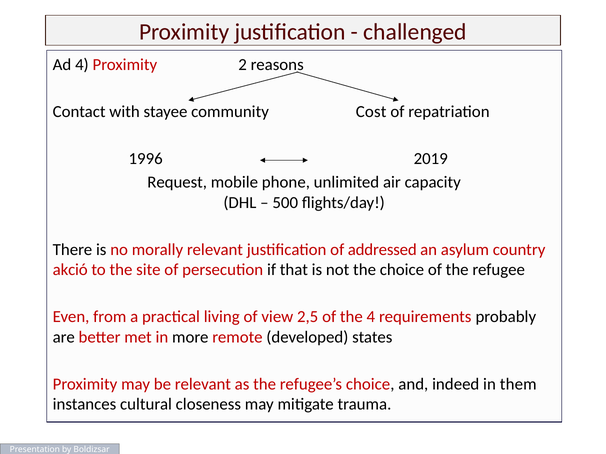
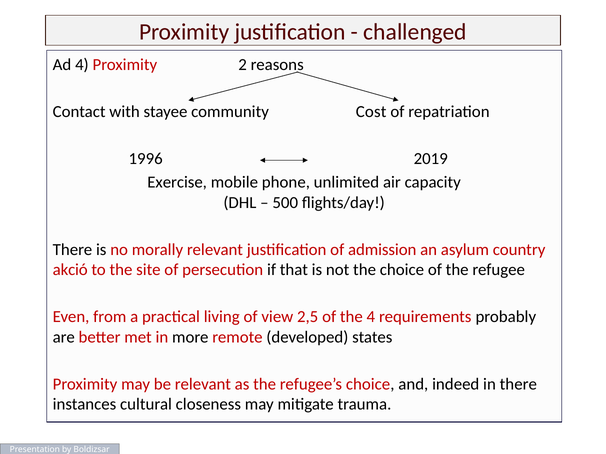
Request: Request -> Exercise (177, 182)
addressed: addressed -> admission (382, 250)
in them: them -> there (518, 385)
